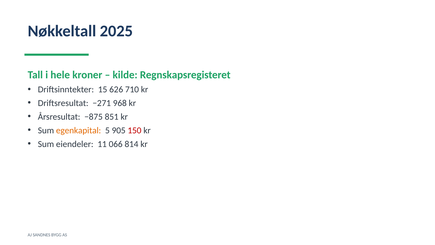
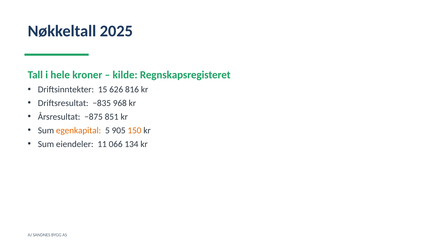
710: 710 -> 816 (132, 89)
−271: −271 -> −835 (102, 103)
150 colour: red -> orange (135, 130)
814: 814 -> 134 (132, 144)
